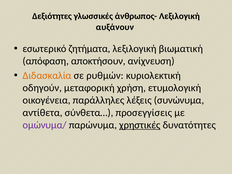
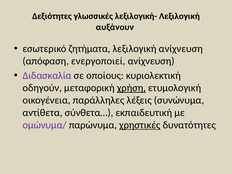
άνθρωπος-: άνθρωπος- -> λεξιλογική- (136, 16)
λεξιλογική βιωματική: βιωματική -> ανίχνευση (181, 49)
αποκτήσουν: αποκτήσουν -> ενεργοποιεί (98, 61)
Διδασκαλία colour: orange -> purple (47, 75)
ρυθμών: ρυθμών -> οποίους (105, 75)
χρήση underline: none -> present (131, 88)
προσεγγίσεις: προσεγγίσεις -> εκπαιδευτική (144, 113)
